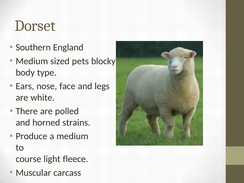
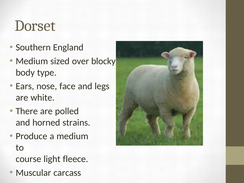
pets: pets -> over (80, 61)
